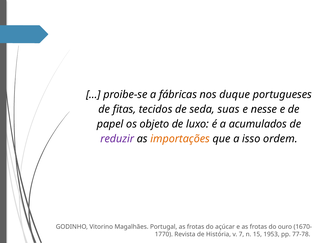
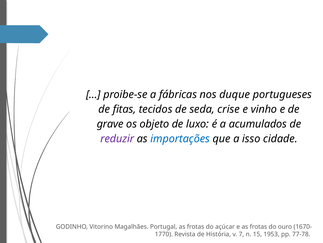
suas: suas -> crise (229, 109)
nesse: nesse -> vinho (264, 109)
papel: papel -> grave (110, 124)
importações colour: orange -> blue (180, 139)
ordem: ordem -> cidade (280, 139)
